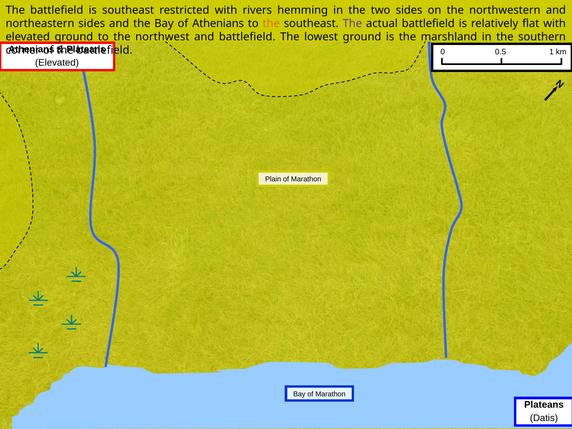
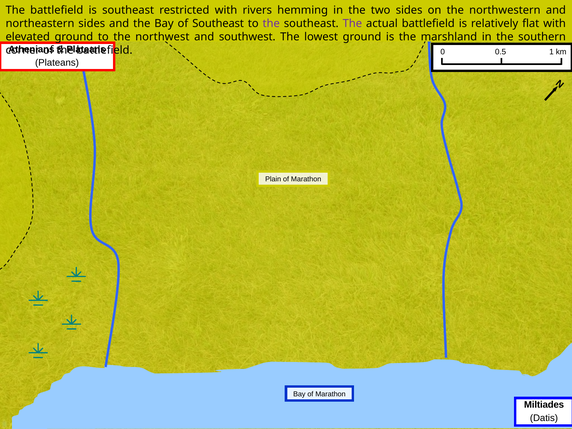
of Athenians: Athenians -> Southeast (218, 24)
the colour: orange -> purple (271, 24)
and battlefield: battlefield -> southwest (247, 37)
Elevated: Elevated -> Plateans (57, 63)
Plateans: Plateans -> Miltiades (544, 405)
